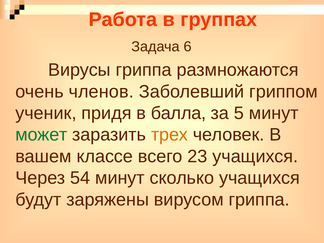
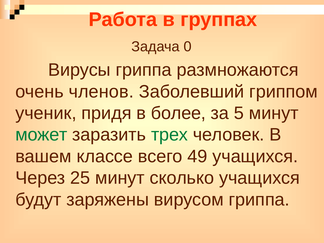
6: 6 -> 0 (188, 47)
балла: балла -> более (178, 113)
трех colour: orange -> green (170, 135)
23: 23 -> 49 (197, 156)
54: 54 -> 25 (80, 178)
